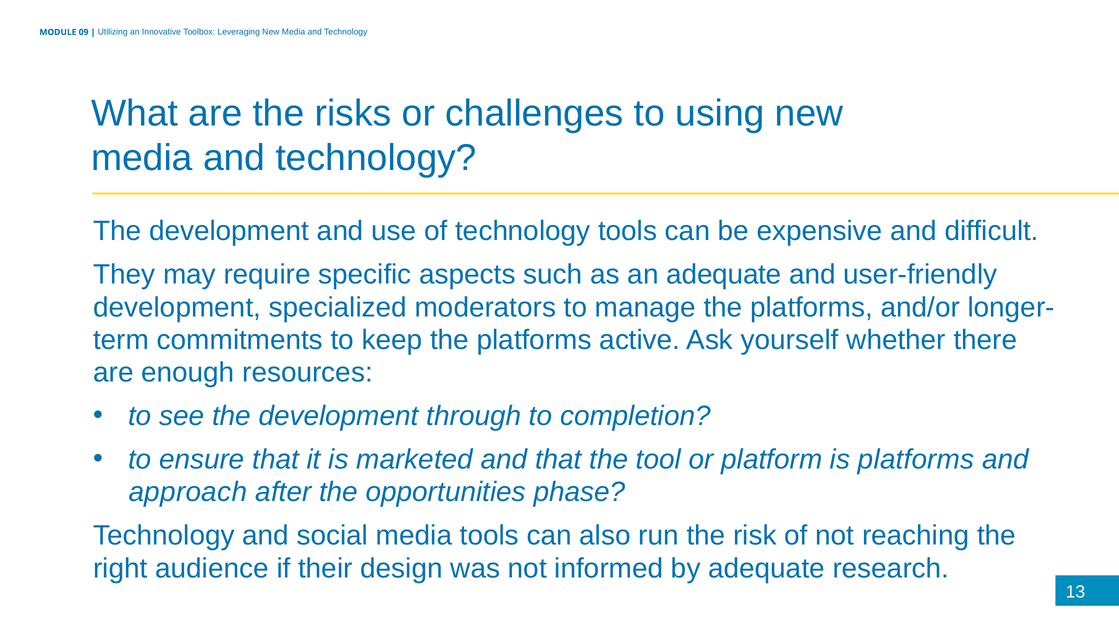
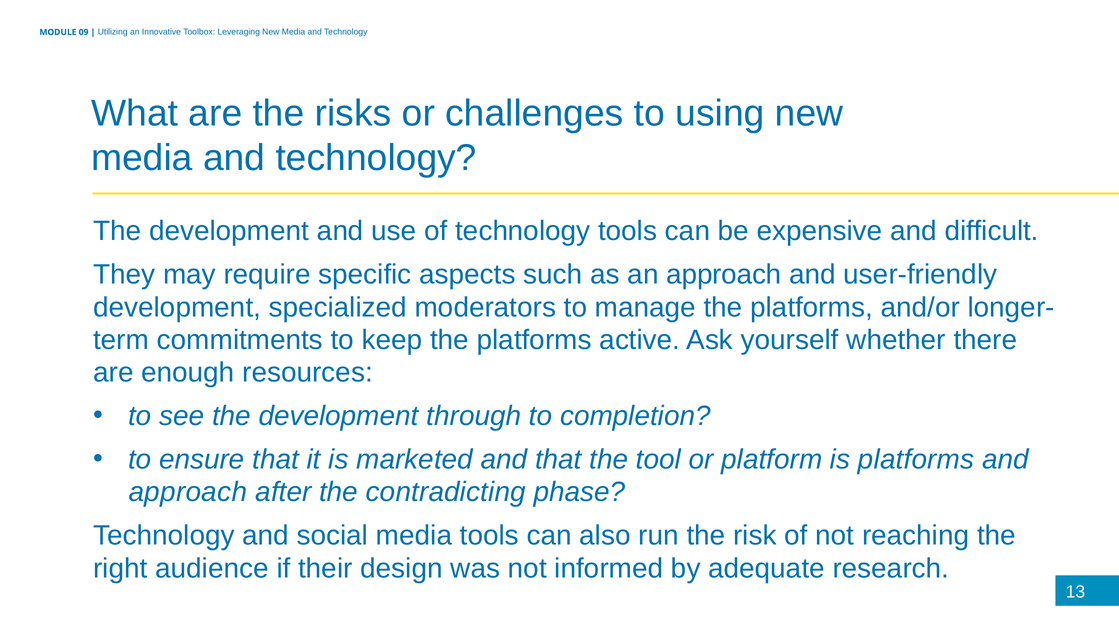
an adequate: adequate -> approach (724, 275)
opportunities: opportunities -> contradicting (446, 493)
